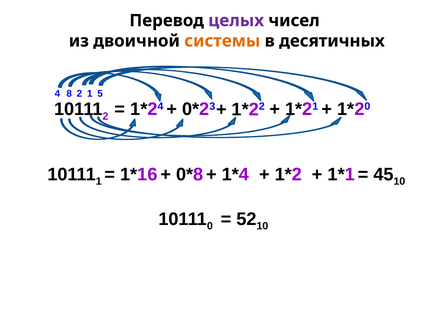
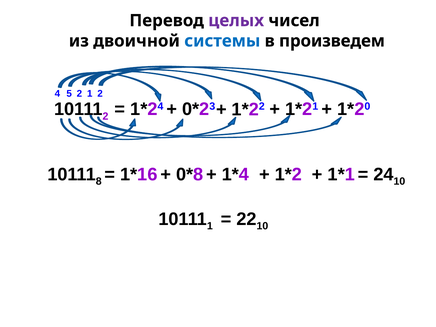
системы colour: orange -> blue (222, 41)
десятичных: десятичных -> произведем (332, 41)
8: 8 -> 5 (69, 94)
1 5: 5 -> 2 (100, 93)
1: 1 -> 8 (99, 181)
45: 45 -> 24 (383, 174)
0: 0 -> 1 (210, 226)
52: 52 -> 22 (246, 219)
